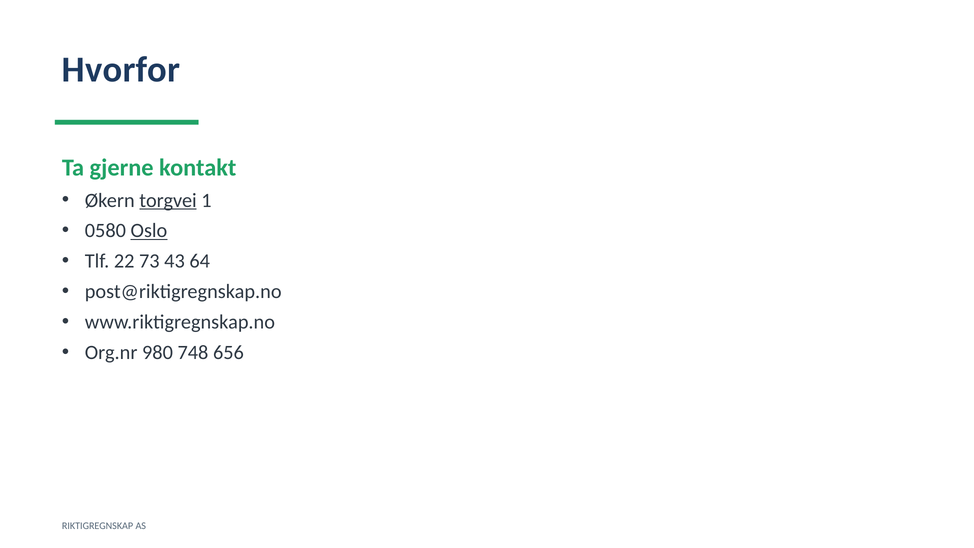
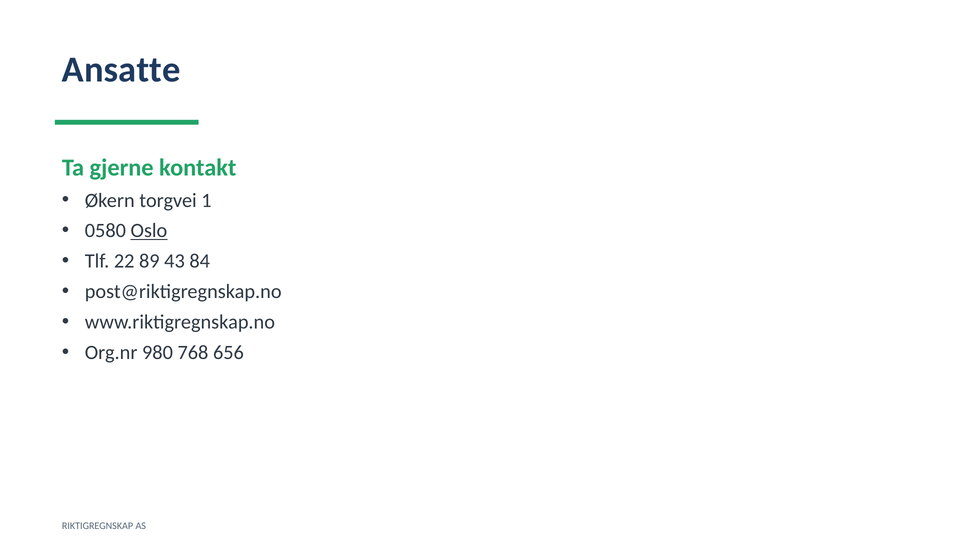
Hvorfor: Hvorfor -> Ansatte (121, 70)
torgvei underline: present -> none (168, 200)
73: 73 -> 89 (149, 261)
64: 64 -> 84 (200, 261)
748: 748 -> 768 (193, 353)
